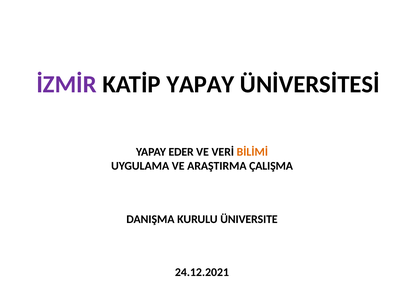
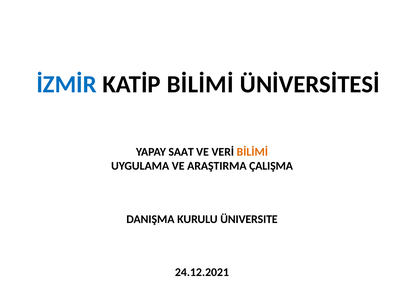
İZMİR colour: purple -> blue (67, 84)
KATİP YAPAY: YAPAY -> BİLİMİ (200, 84)
EDER: EDER -> SAAT (181, 152)
